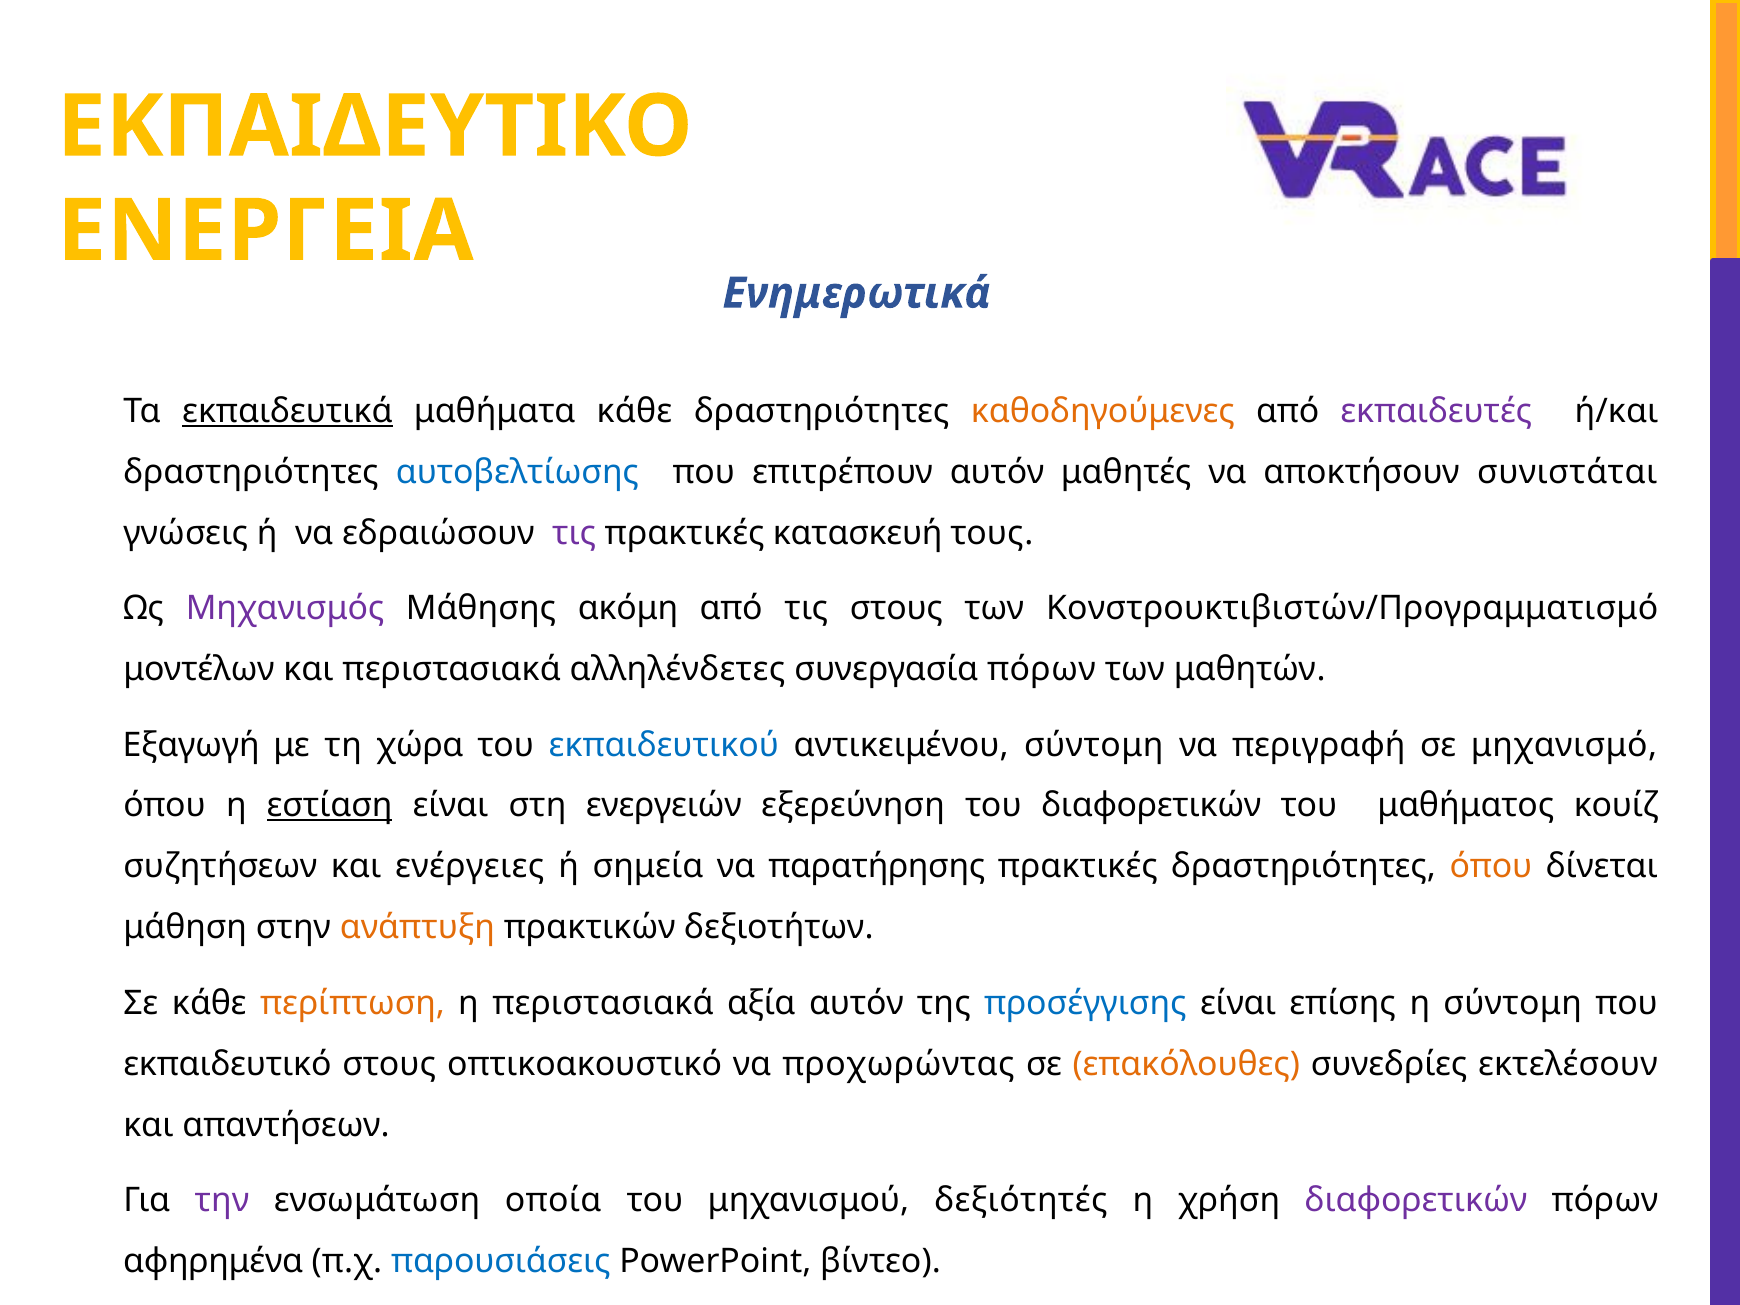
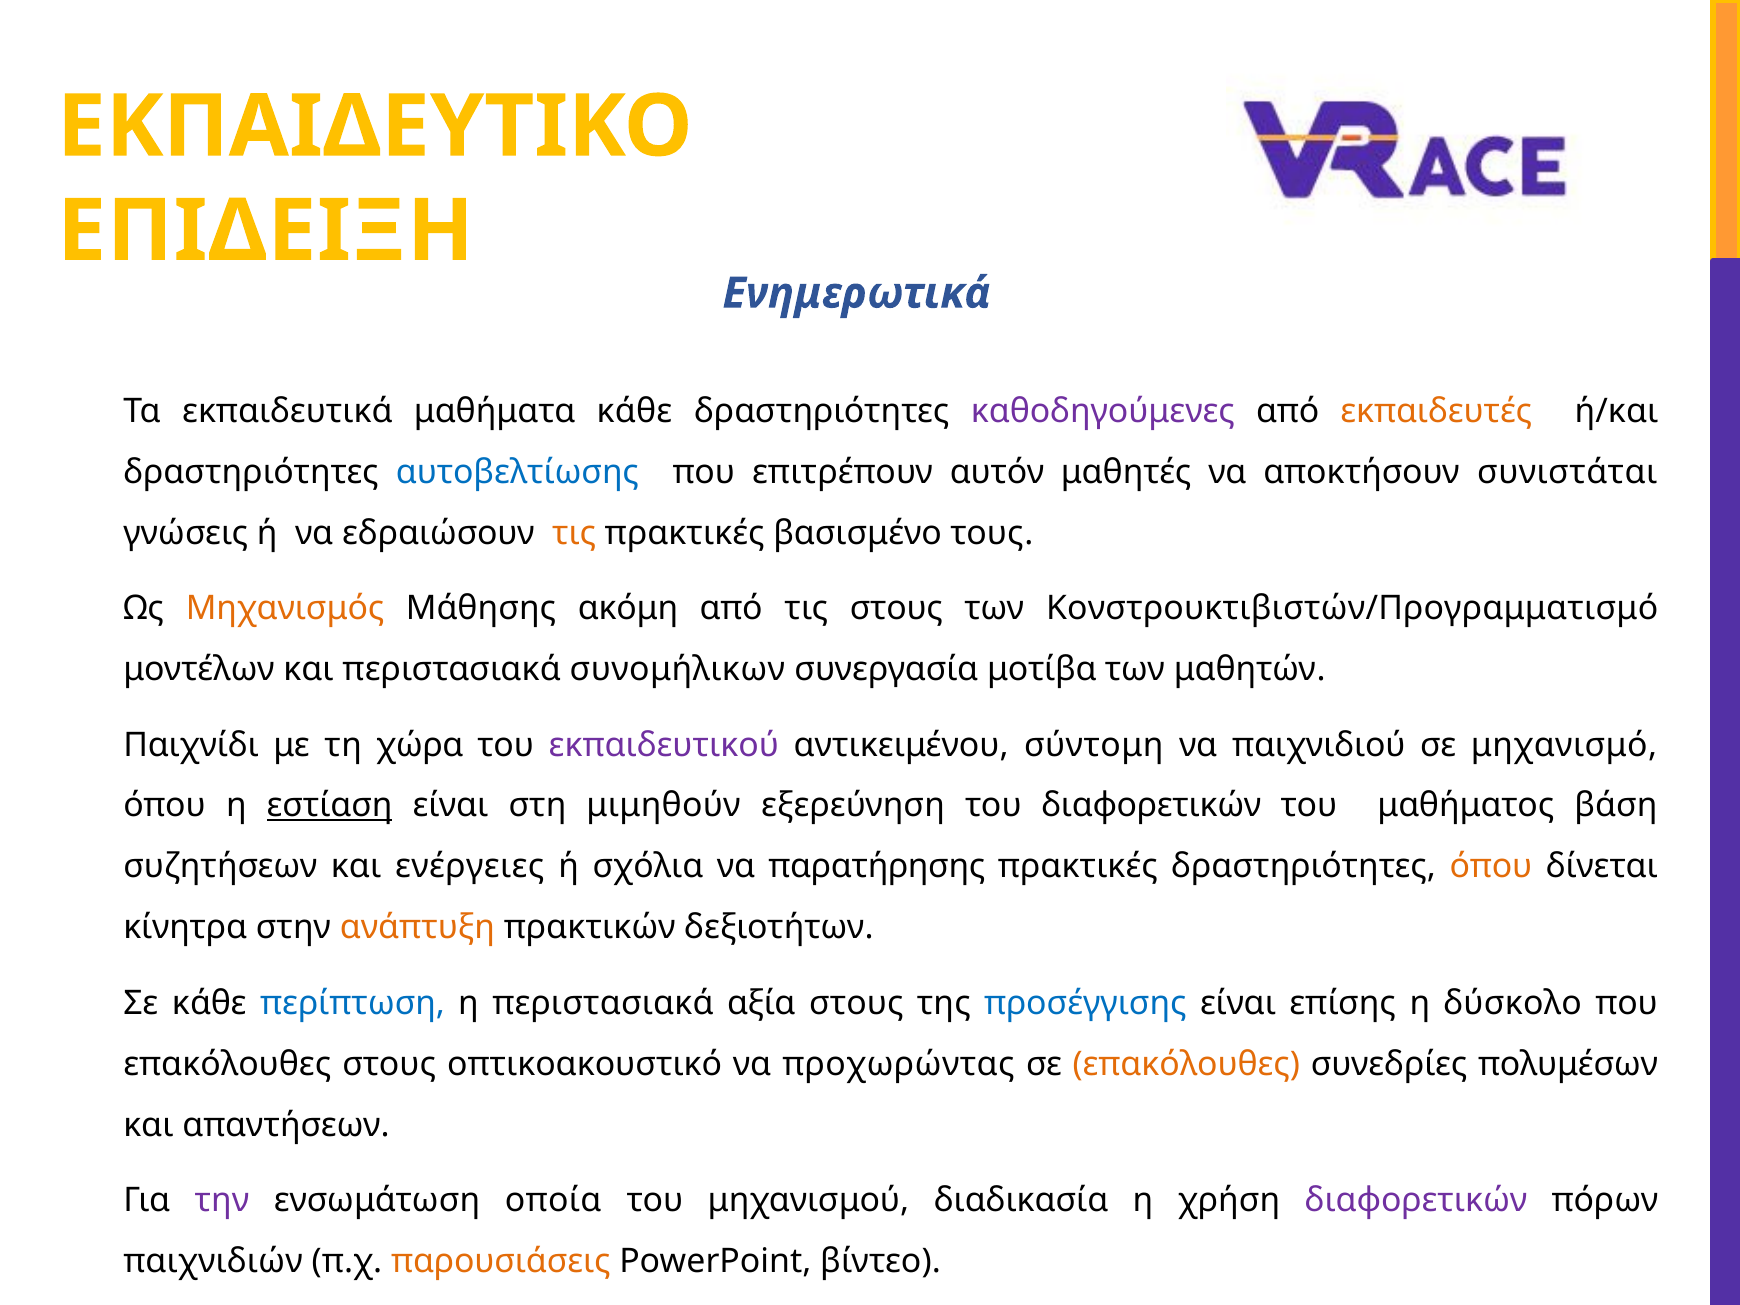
ΕΝΕΡΓΕΙΑ: ΕΝΕΡΓΕΙΑ -> ΕΠΙΔΕΙΞΗ (266, 231)
εκπαιδευτικά underline: present -> none (287, 411)
καθοδηγούμενες colour: orange -> purple (1103, 411)
εκπαιδευτές colour: purple -> orange (1436, 411)
τις colour: purple -> orange (574, 533)
κατασκευή: κατασκευή -> βασισμένο (858, 533)
Μηχανισμός colour: purple -> orange (285, 609)
αλληλένδετες: αλληλένδετες -> συνομήλικων (677, 669)
συνεργασία πόρων: πόρων -> μοτίβα (1042, 669)
Εξαγωγή: Εξαγωγή -> Παιχνίδι (191, 745)
εκπαιδευτικού colour: blue -> purple (664, 745)
περιγραφή: περιγραφή -> παιχνιδιού (1319, 745)
ενεργειών: ενεργειών -> μιμηθούν (664, 806)
κουίζ: κουίζ -> βάση (1616, 806)
σημεία: σημεία -> σχόλια (648, 867)
μάθηση: μάθηση -> κίνητρα (185, 928)
περίπτωση colour: orange -> blue (353, 1003)
αξία αυτόν: αυτόν -> στους (856, 1003)
η σύντομη: σύντομη -> δύσκολο (1513, 1003)
εκπαιδευτικό: εκπαιδευτικό -> επακόλουθες (227, 1064)
εκτελέσουν: εκτελέσουν -> πολυμέσων (1568, 1064)
δεξιότητές: δεξιότητές -> διαδικασία (1021, 1200)
αφηρημένα: αφηρημένα -> παιχνιδιών (213, 1261)
παρουσιάσεις colour: blue -> orange (501, 1261)
